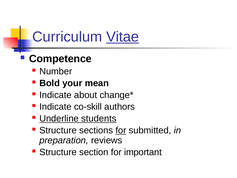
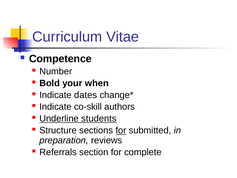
Vitae underline: present -> none (123, 37)
mean: mean -> when (97, 83)
about: about -> dates (86, 95)
Structure: Structure -> Referrals (58, 152)
important: important -> complete (143, 152)
